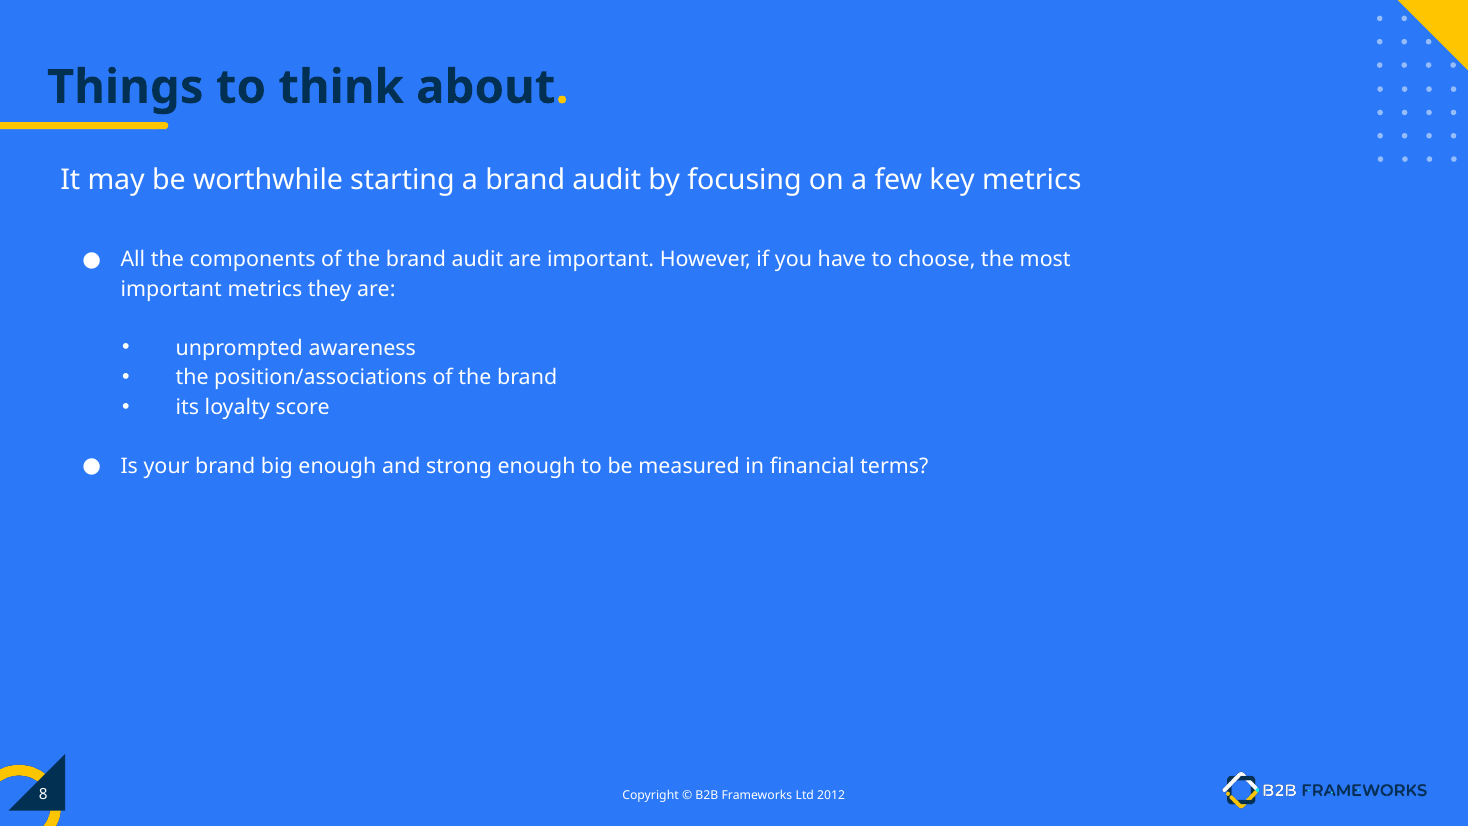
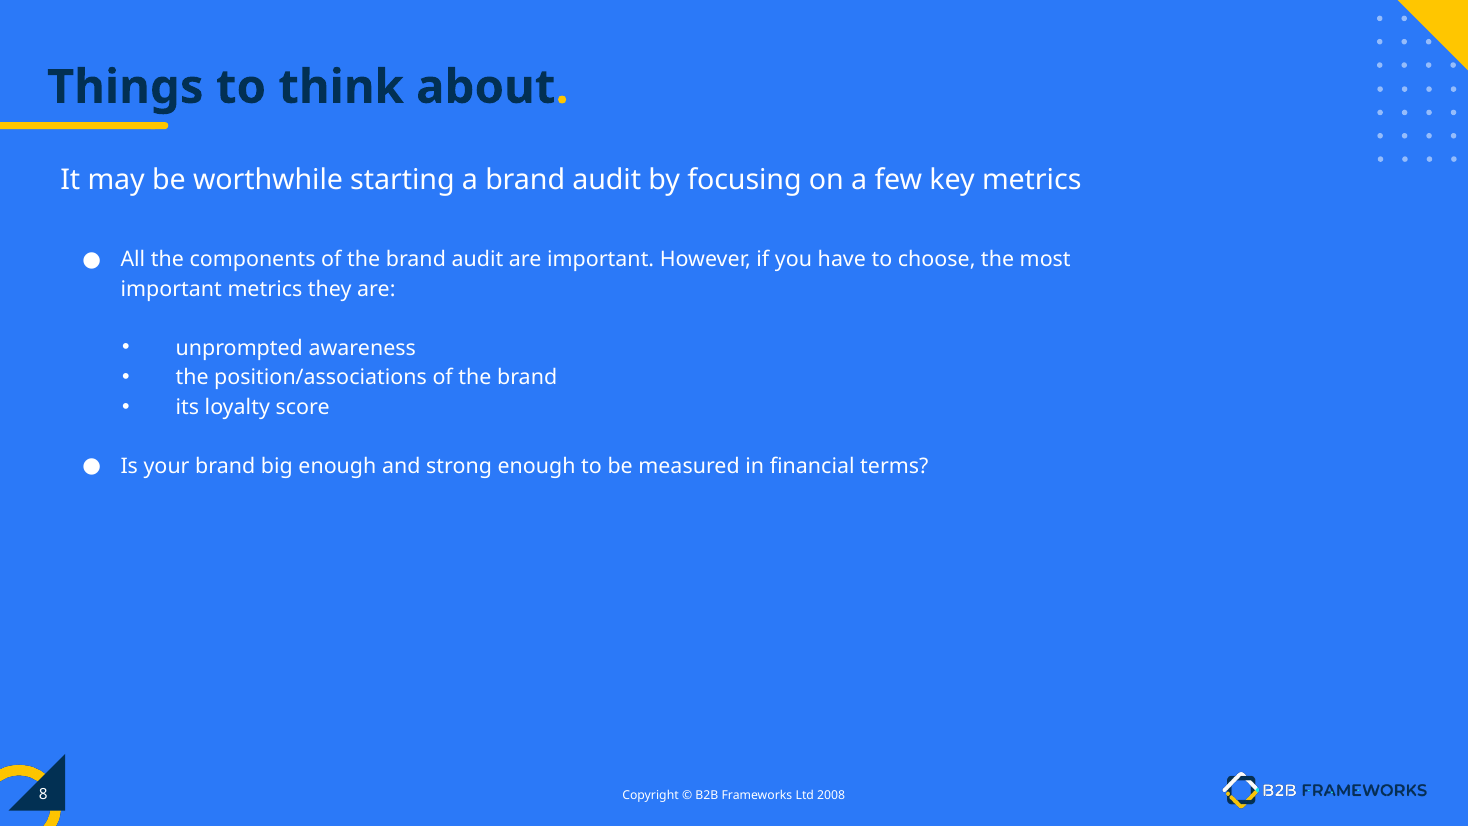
2012: 2012 -> 2008 (831, 795)
